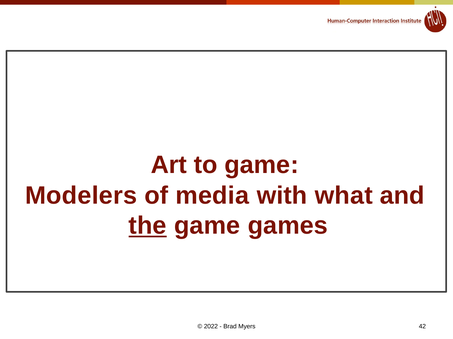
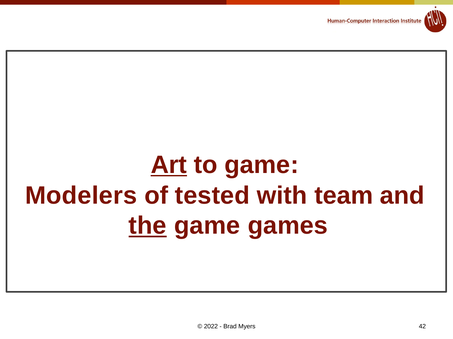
Art underline: none -> present (169, 165)
media: media -> tested (212, 196)
what: what -> team (344, 196)
